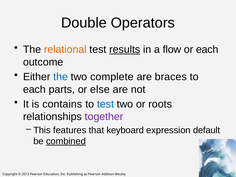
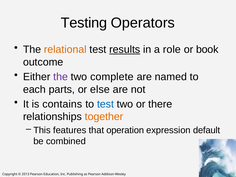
Double: Double -> Testing (84, 23)
flow: flow -> role (172, 50)
or each: each -> book (207, 50)
the colour: blue -> purple (61, 77)
braces: braces -> named (171, 77)
roots: roots -> there (160, 104)
together colour: purple -> orange (104, 117)
keyboard: keyboard -> operation (125, 130)
combined underline: present -> none (66, 141)
